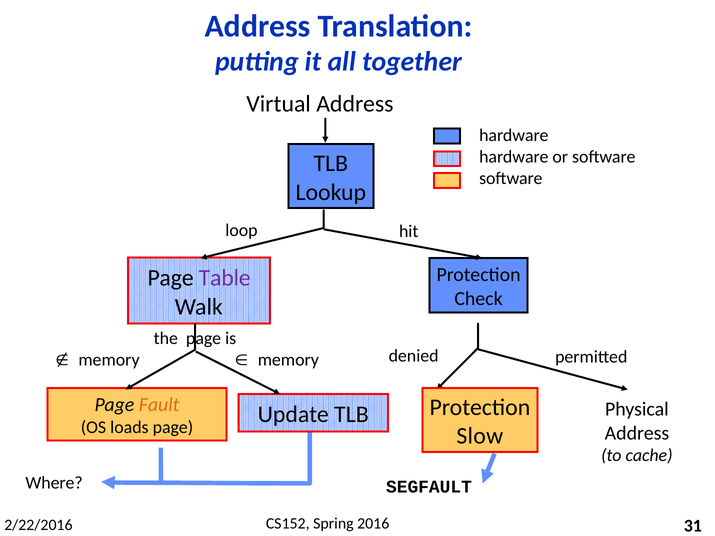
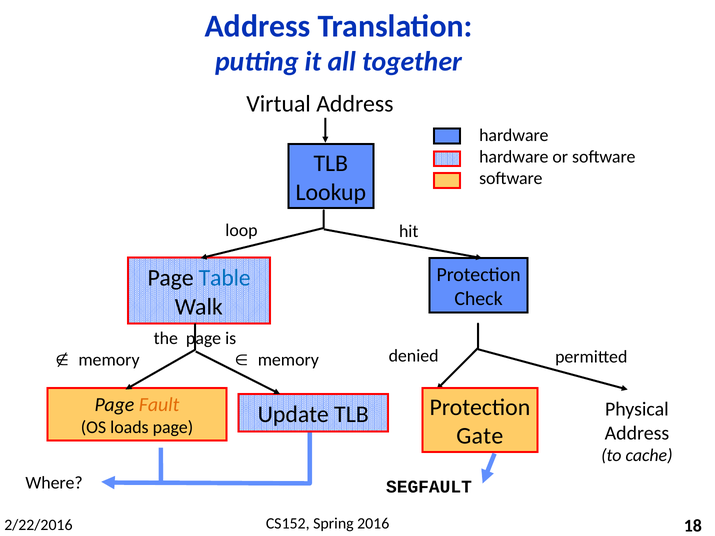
Table colour: purple -> blue (225, 278)
Slow: Slow -> Gate (480, 436)
31: 31 -> 18 (693, 526)
